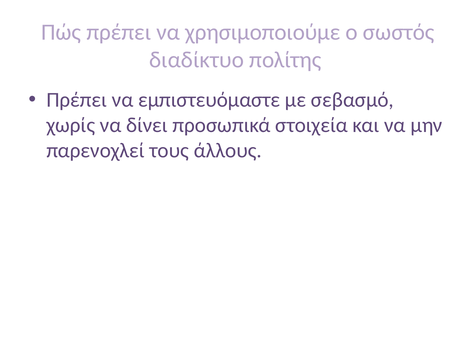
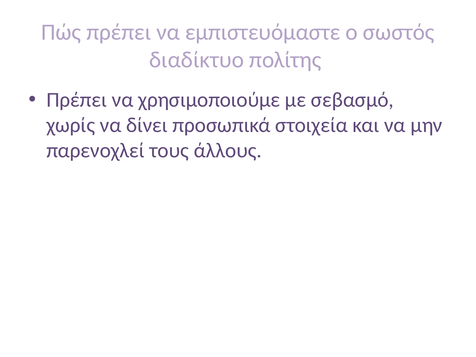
χρησιμοποιούμε: χρησιμοποιούμε -> εμπιστευόμαστε (263, 32)
εμπιστευόμαστε: εμπιστευόμαστε -> χρησιμοποιούμε (209, 100)
